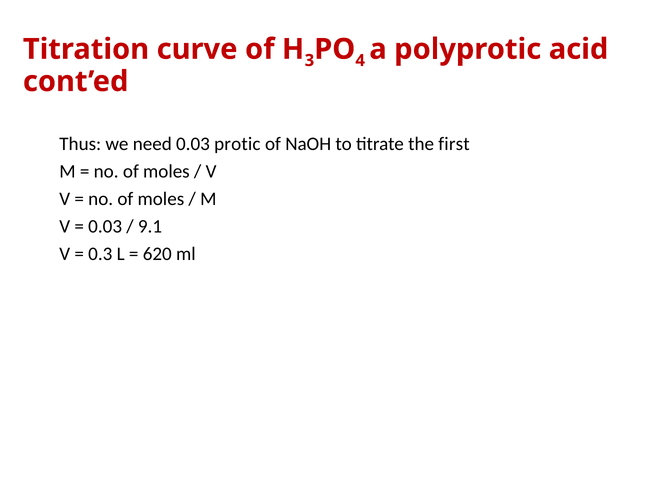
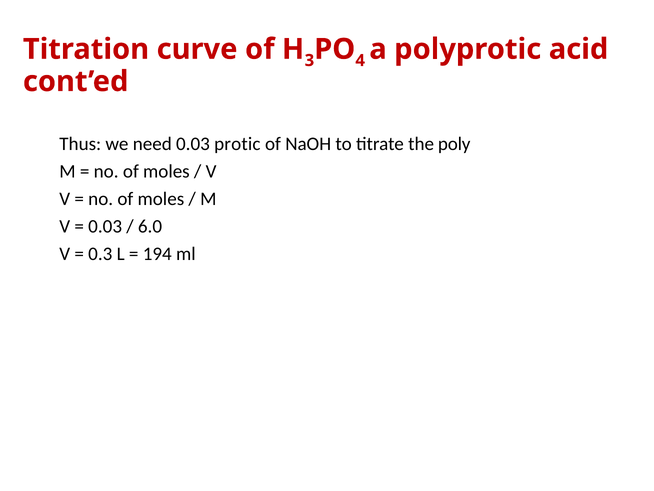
first: first -> poly (454, 144)
9.1: 9.1 -> 6.0 (150, 226)
620: 620 -> 194 (157, 254)
